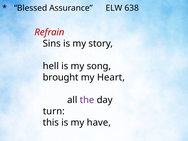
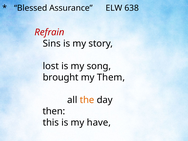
hell: hell -> lost (51, 66)
Heart: Heart -> Them (111, 77)
the colour: purple -> orange (87, 100)
turn: turn -> then (54, 111)
